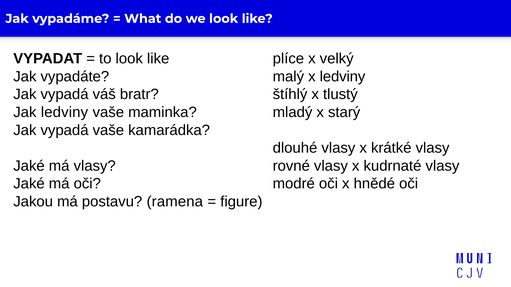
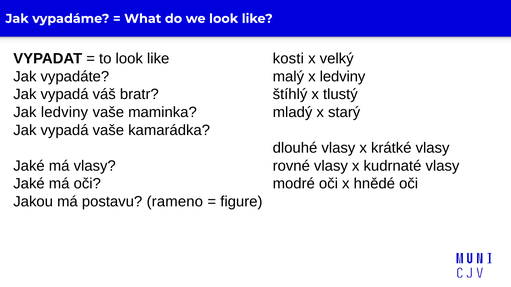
plíce: plíce -> kosti (288, 59)
ramena: ramena -> rameno (175, 202)
